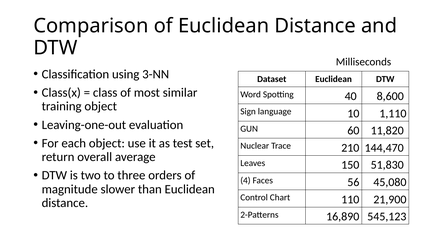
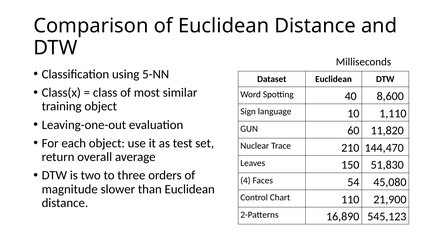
3-NN: 3-NN -> 5-NN (156, 74)
56: 56 -> 54 (353, 182)
